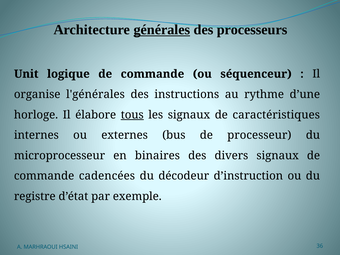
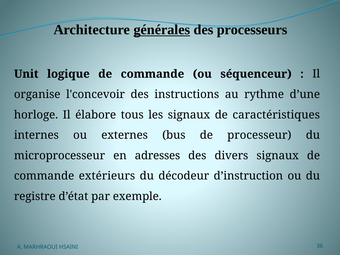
l'générales: l'générales -> l'concevoir (96, 94)
tous underline: present -> none (132, 115)
binaires: binaires -> adresses (157, 156)
cadencées: cadencées -> extérieurs (107, 176)
